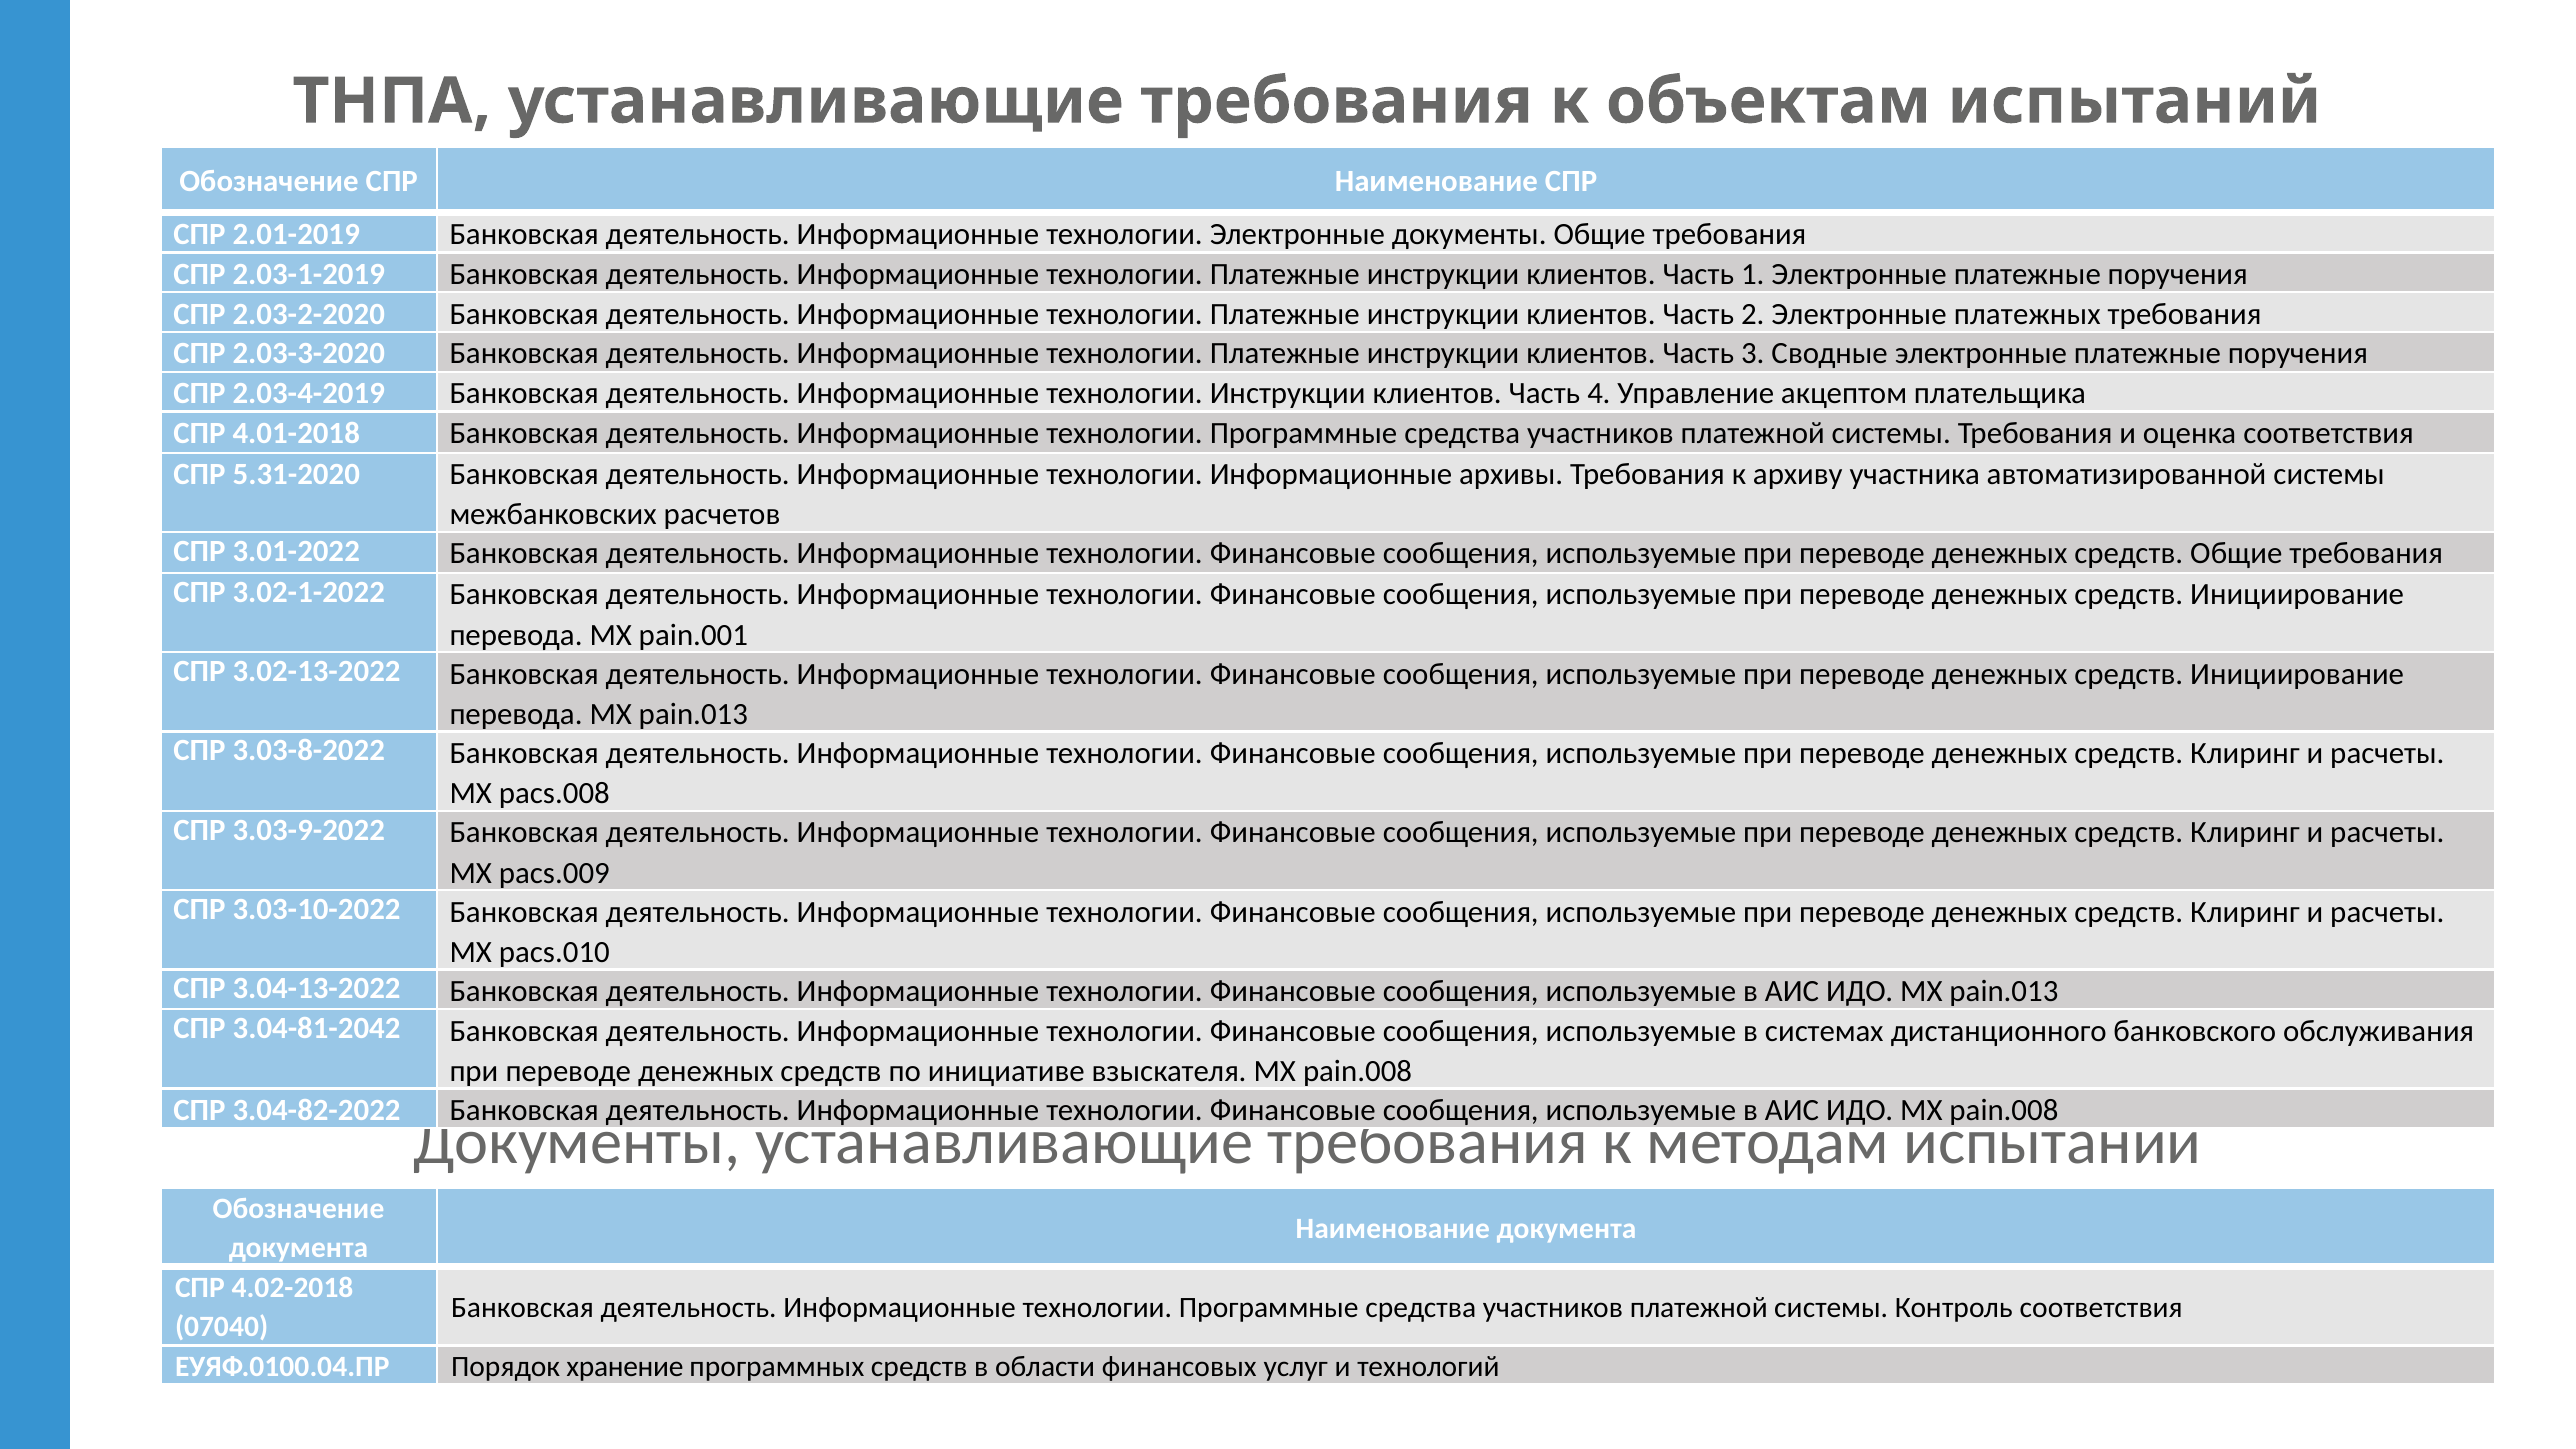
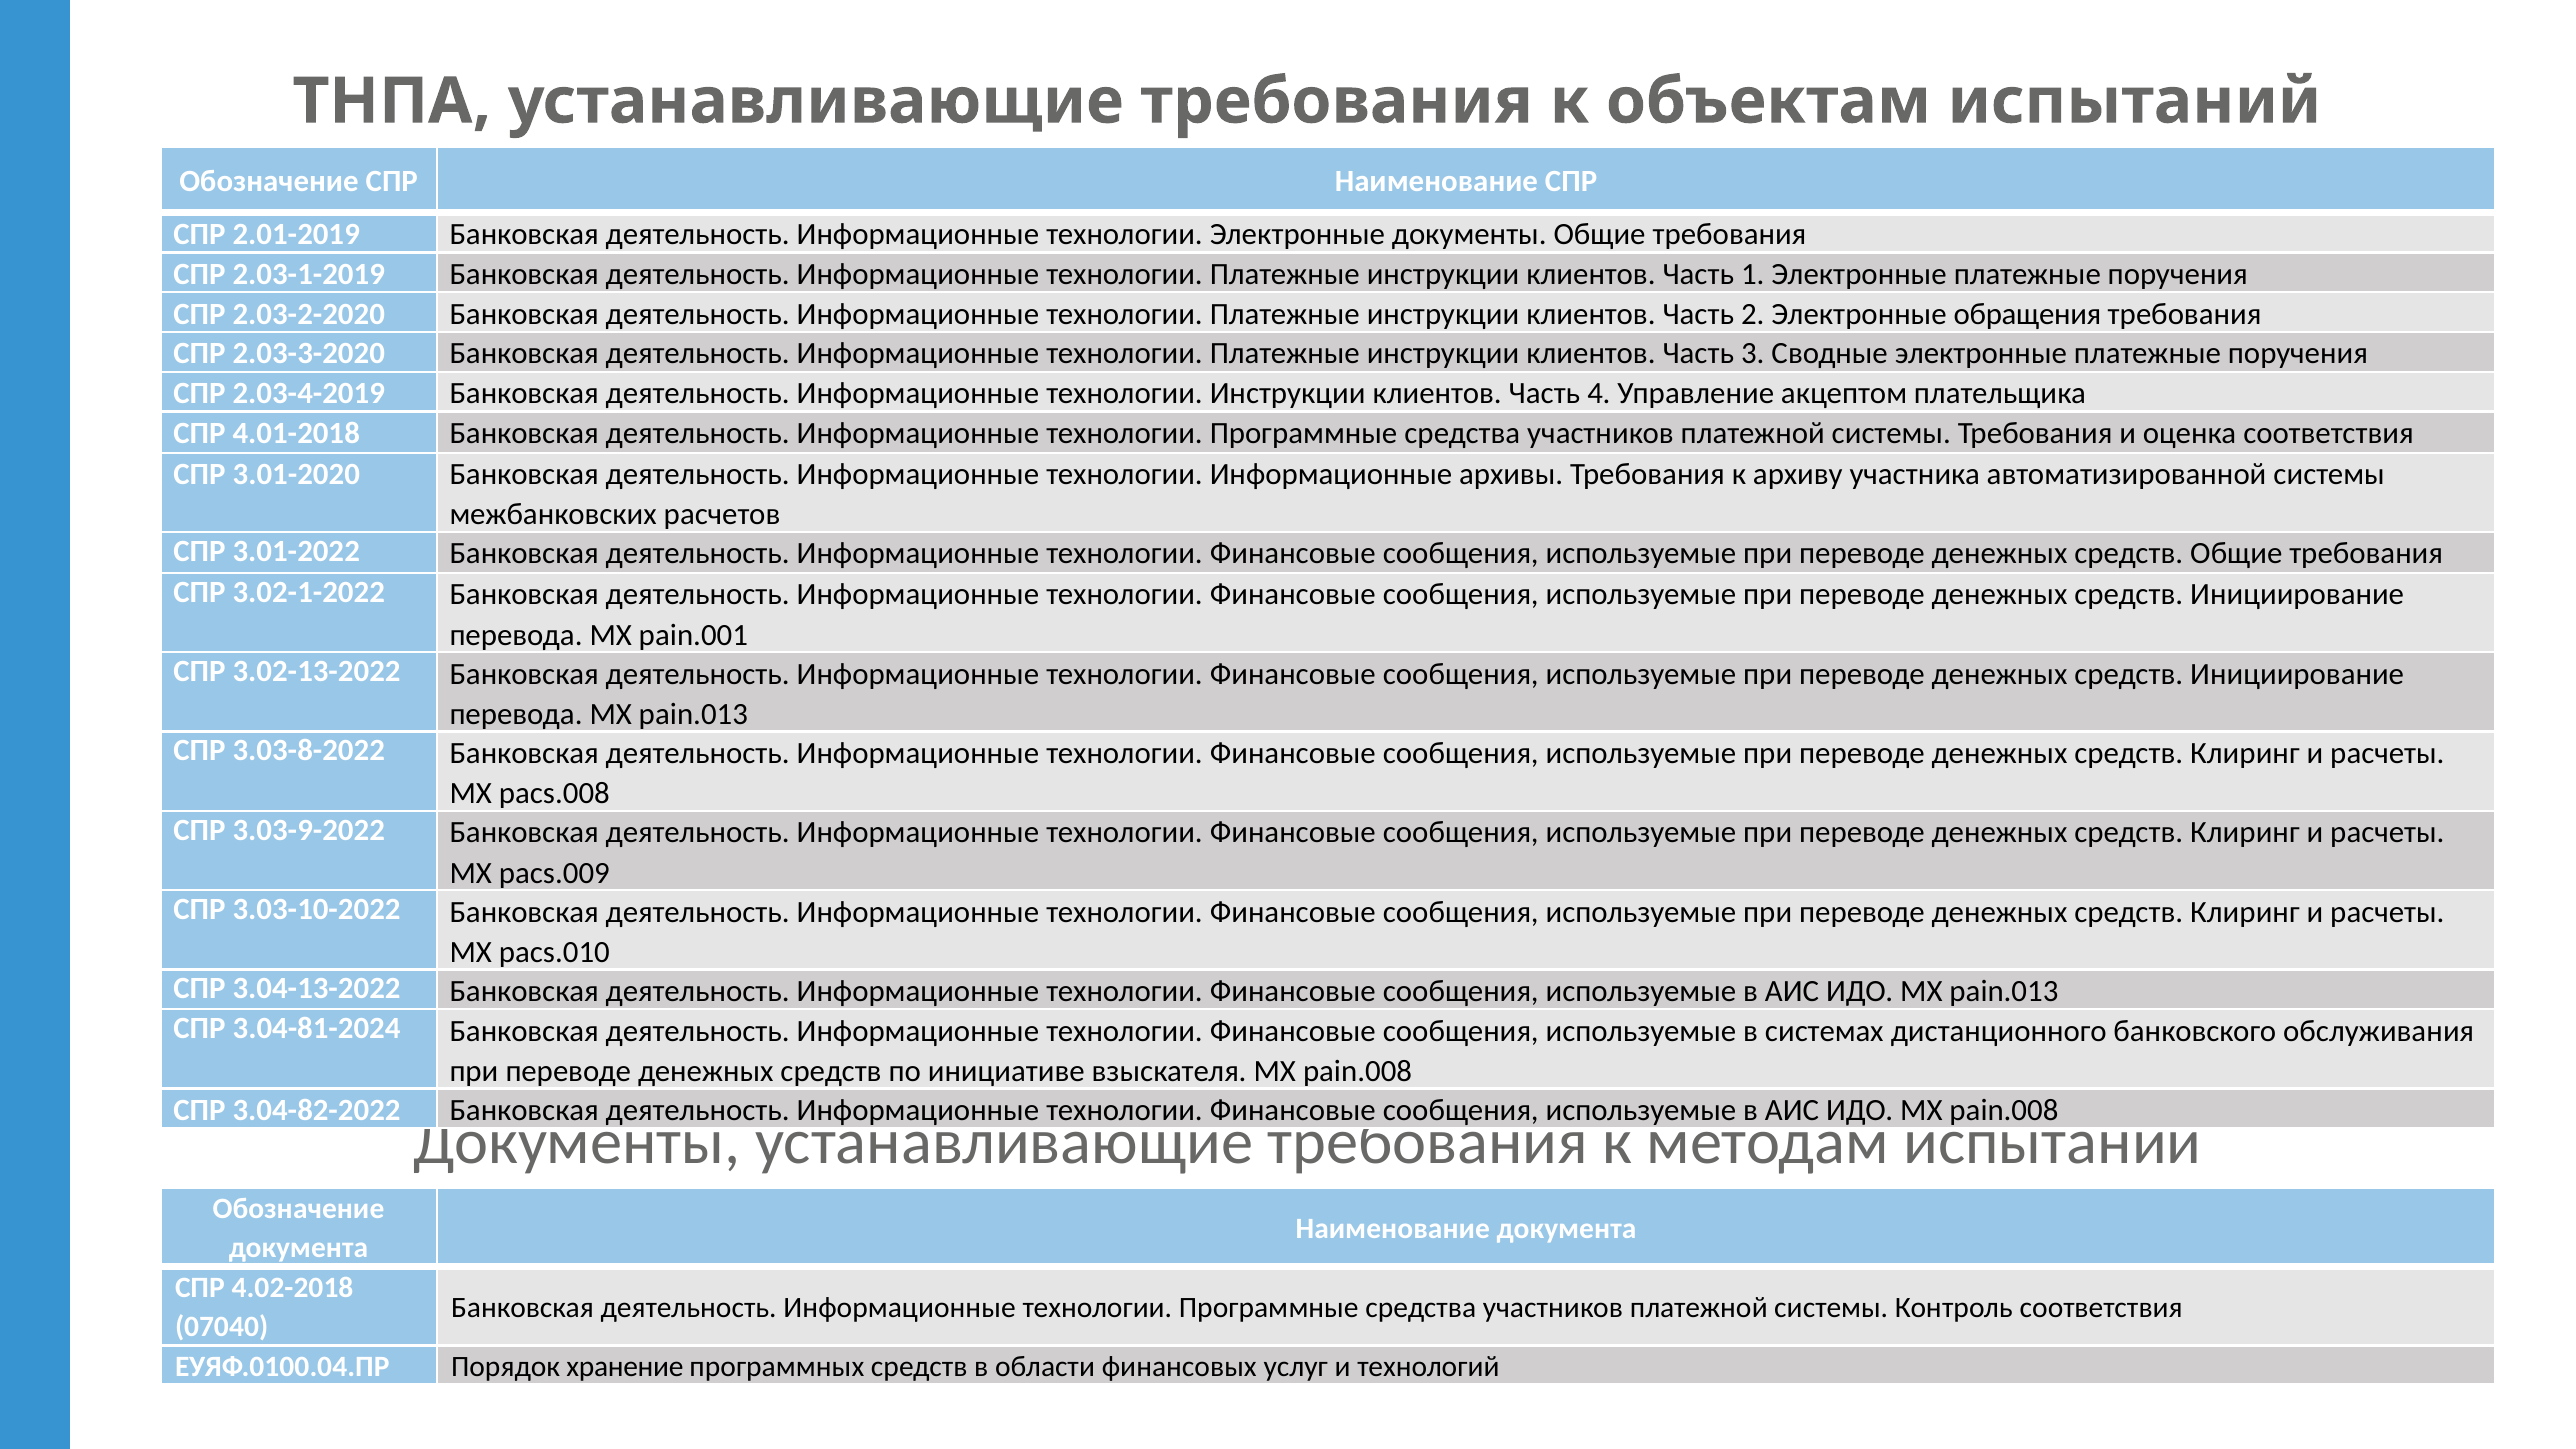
платежных: платежных -> обращения (2028, 314)
5.31-2020: 5.31-2020 -> 3.01-2020 (296, 474)
3.04-81-2042: 3.04-81-2042 -> 3.04-81-2024 (317, 1028)
